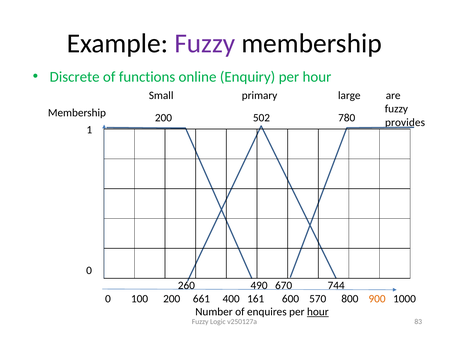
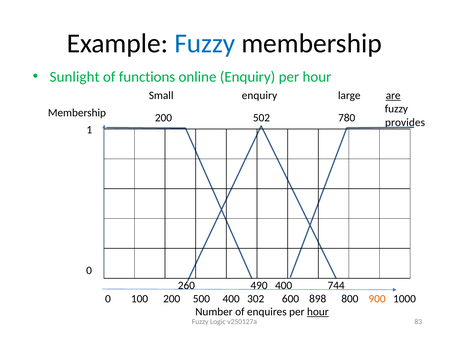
Fuzzy colour: purple -> blue (205, 43)
Discrete: Discrete -> Sunlight (75, 77)
Small primary: primary -> enquiry (260, 95)
are underline: none -> present (393, 95)
490 670: 670 -> 400 (284, 285)
661: 661 -> 500 (201, 299)
161: 161 -> 302 (256, 299)
570: 570 -> 898 (318, 299)
